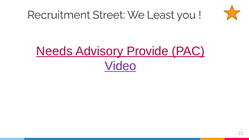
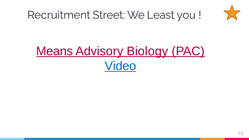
Needs: Needs -> Means (55, 51)
Provide: Provide -> Biology (147, 51)
Video colour: purple -> blue (120, 66)
